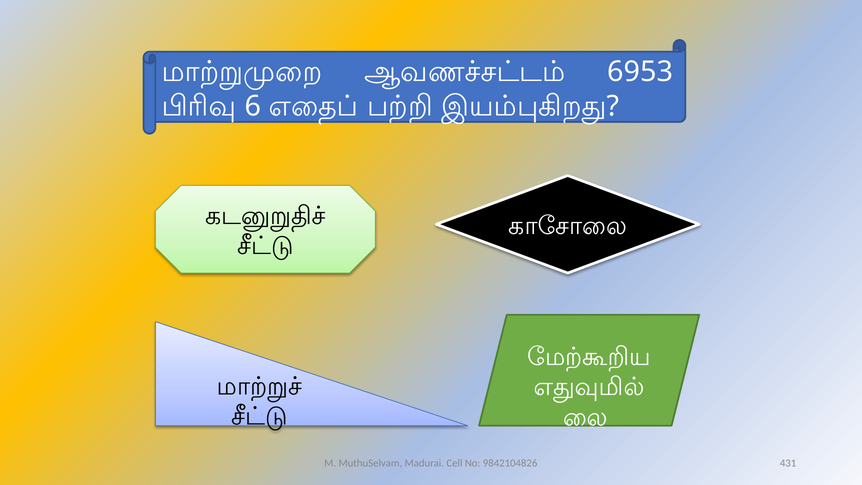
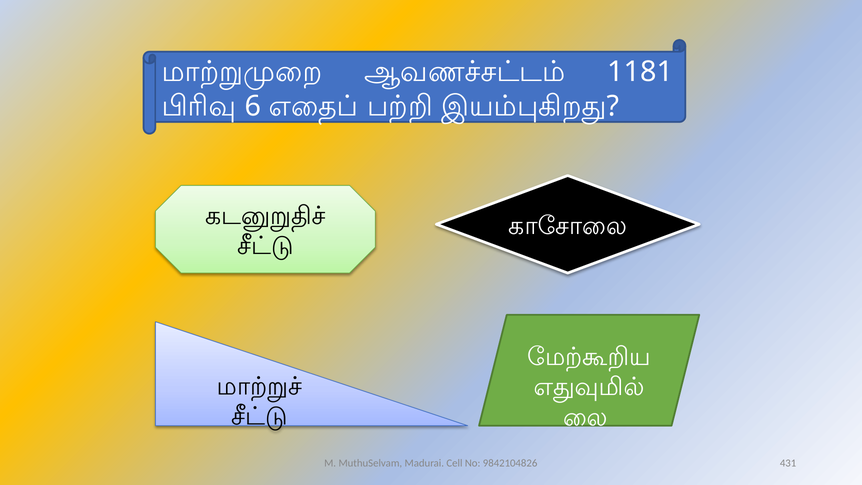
6953: 6953 -> 1181 (640, 72)
